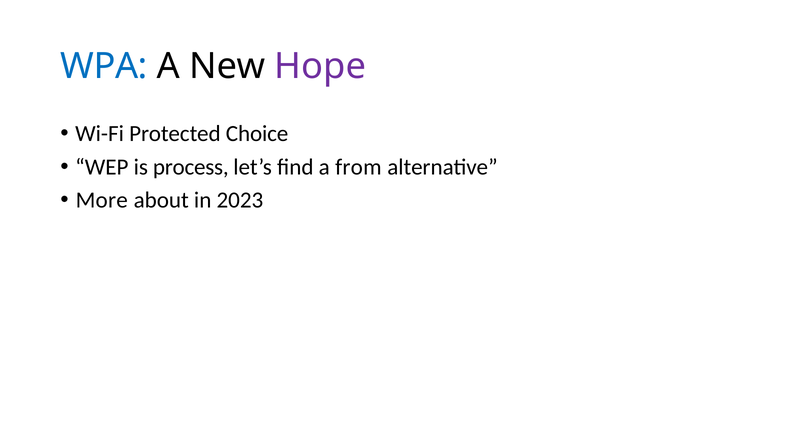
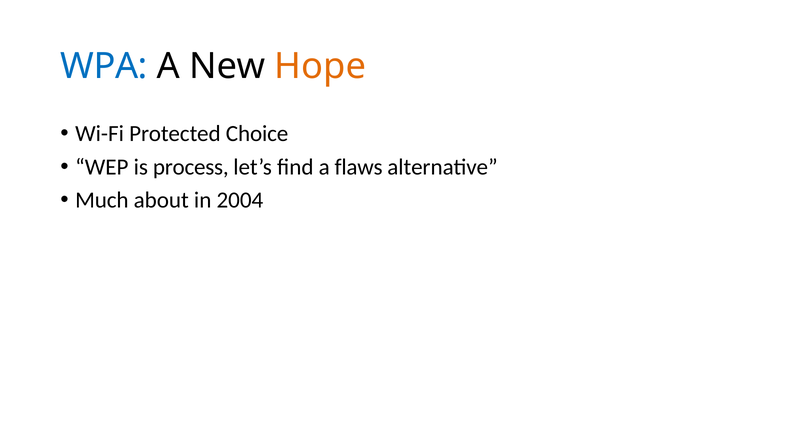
Hope colour: purple -> orange (320, 67)
from: from -> flaws (359, 167)
More: More -> Much (102, 200)
2023: 2023 -> 2004 (240, 200)
